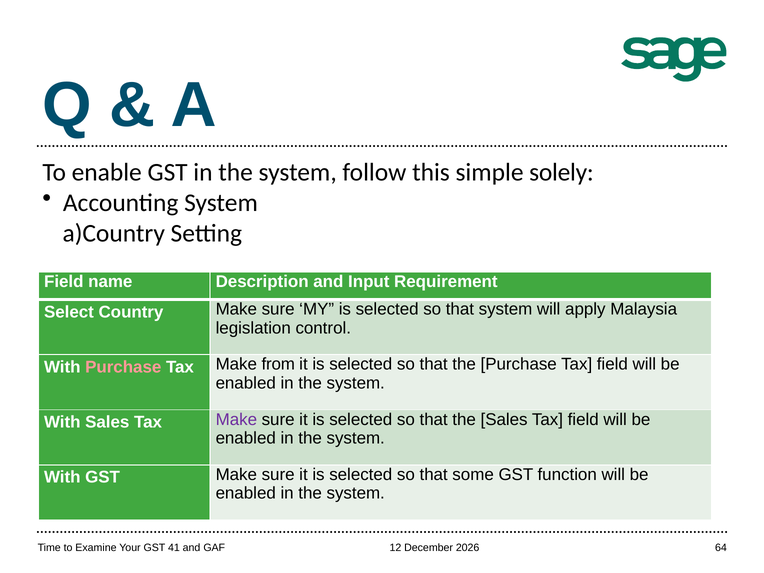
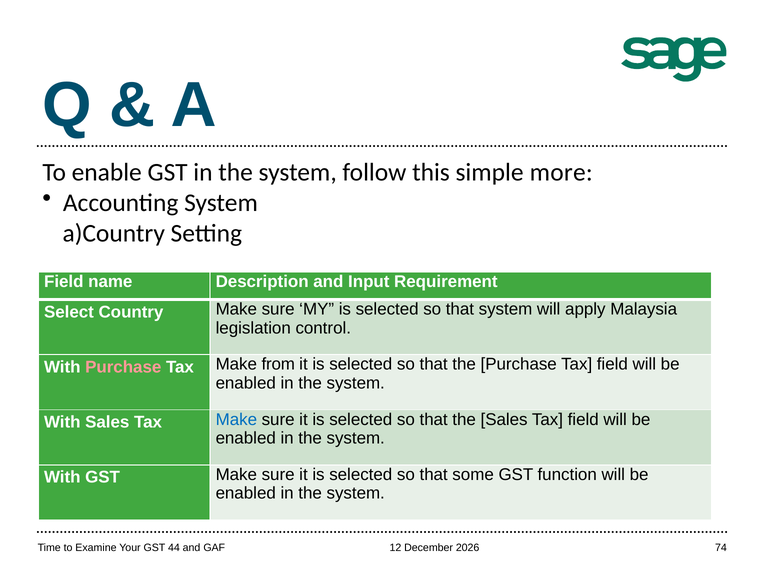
solely: solely -> more (561, 172)
Make colour: purple -> blue (236, 419)
41: 41 -> 44 (174, 548)
64: 64 -> 74 (721, 548)
